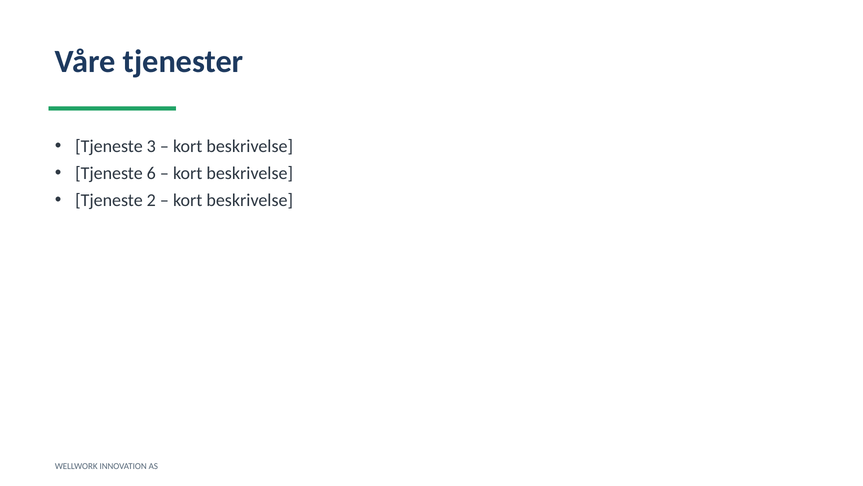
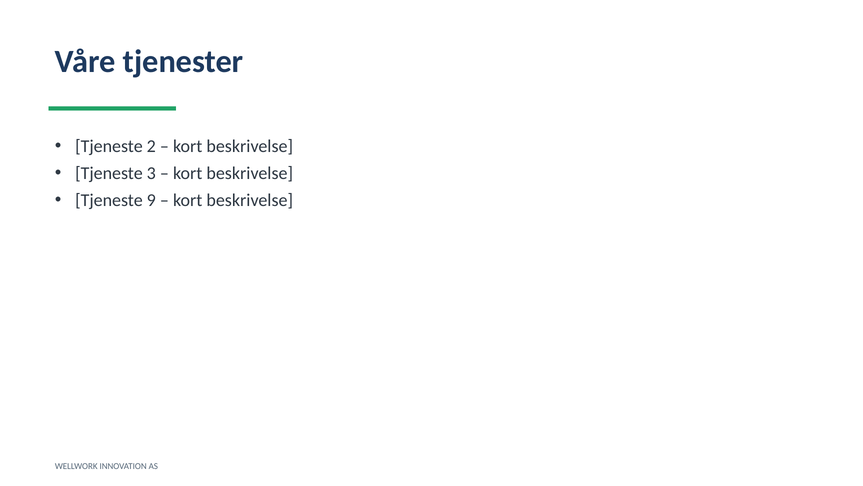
3: 3 -> 2 (151, 146)
6: 6 -> 3 (151, 173)
2: 2 -> 9 (151, 200)
